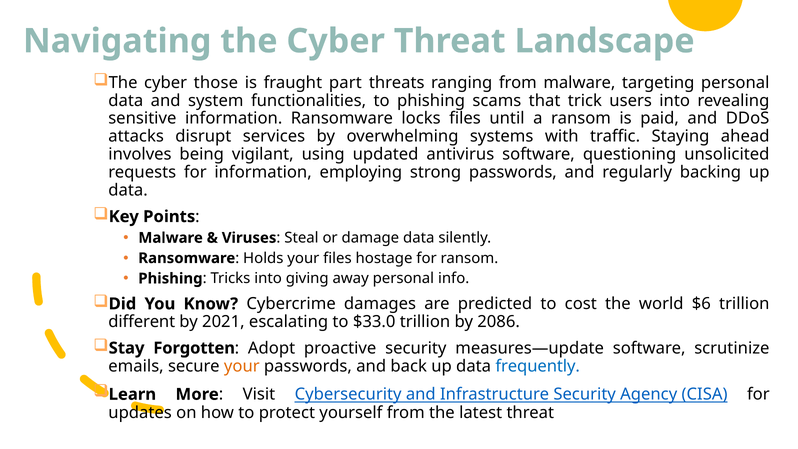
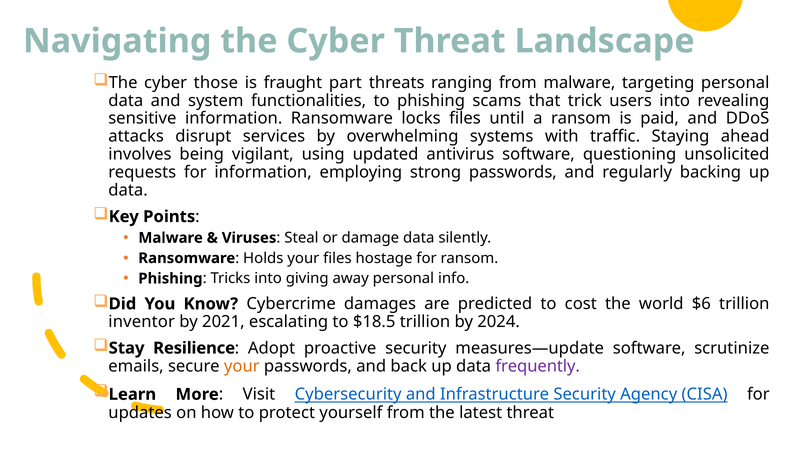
different: different -> inventor (142, 322)
$33.0: $33.0 -> $18.5 (374, 322)
2086: 2086 -> 2024 (499, 322)
Forgotten: Forgotten -> Resilience (194, 348)
frequently colour: blue -> purple (538, 366)
